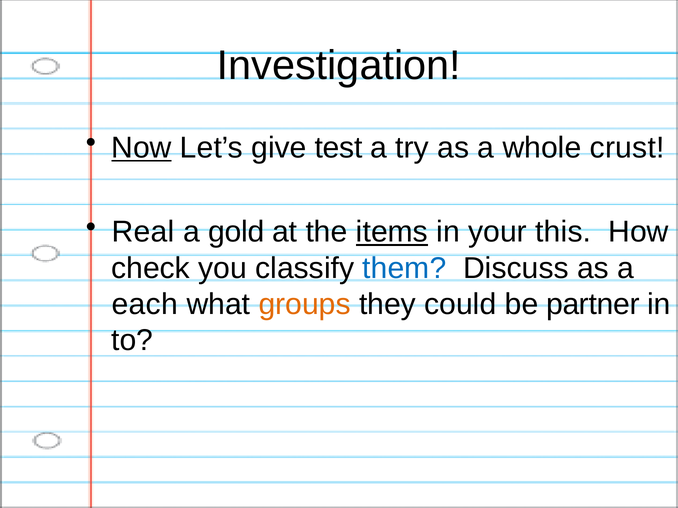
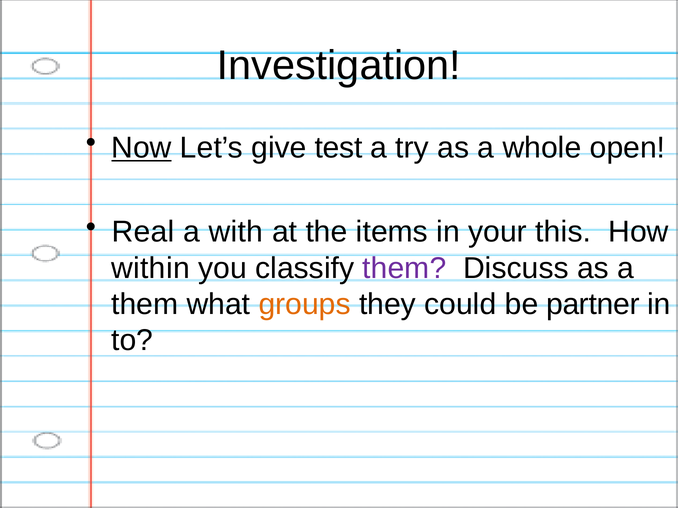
crust: crust -> open (627, 148)
gold: gold -> with (236, 232)
items underline: present -> none (392, 232)
check: check -> within (151, 268)
them colour: blue -> purple (404, 268)
each: each -> them (145, 305)
